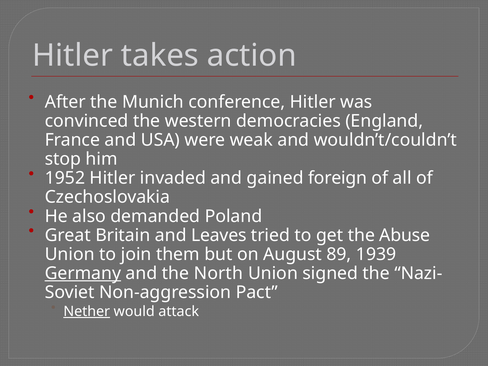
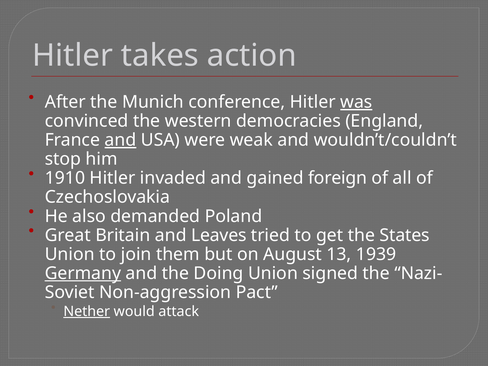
was underline: none -> present (356, 102)
and underline: none -> present (120, 140)
1952: 1952 -> 1910 (65, 178)
Abuse: Abuse -> States (405, 235)
89: 89 -> 13 (339, 254)
North: North -> Doing (219, 273)
